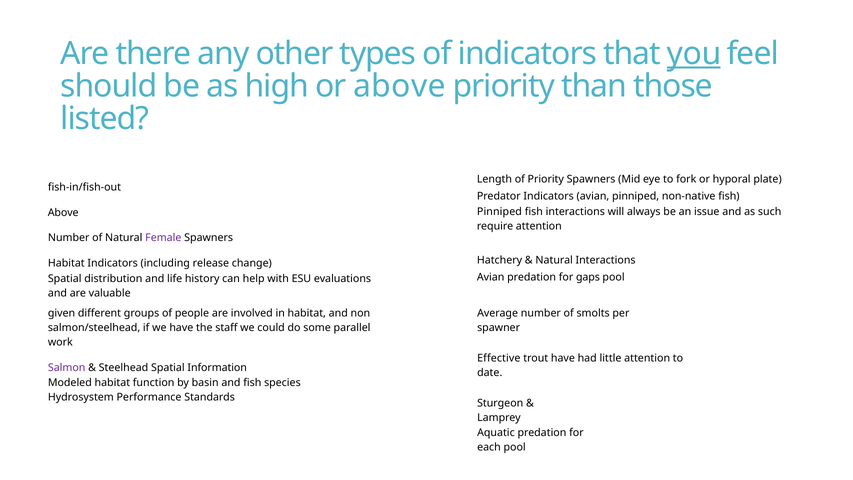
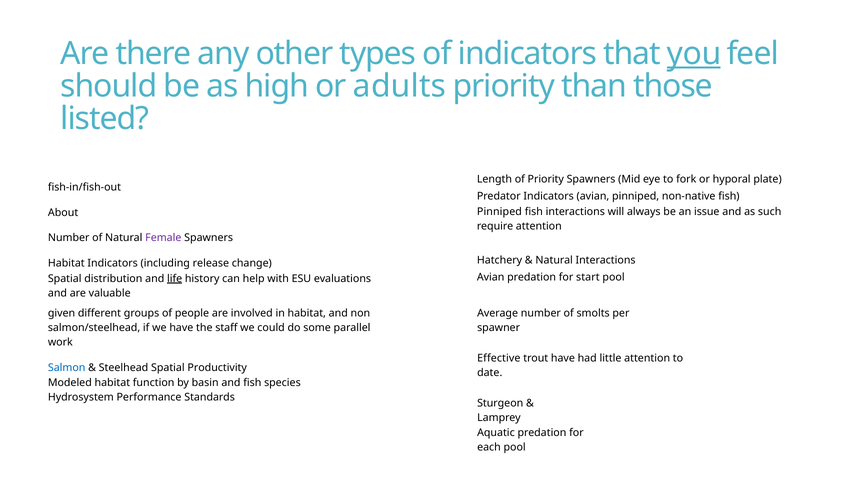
or above: above -> adults (400, 86)
Above: Above -> About (63, 212)
gaps: gaps -> start (588, 277)
life underline: none -> present (175, 278)
Salmon colour: purple -> blue (67, 368)
Information: Information -> Productivity (217, 368)
